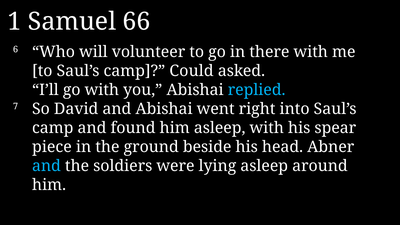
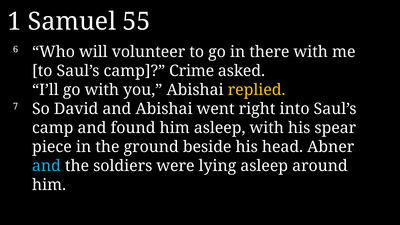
66: 66 -> 55 (137, 21)
Could: Could -> Crime (192, 71)
replied colour: light blue -> yellow (257, 90)
